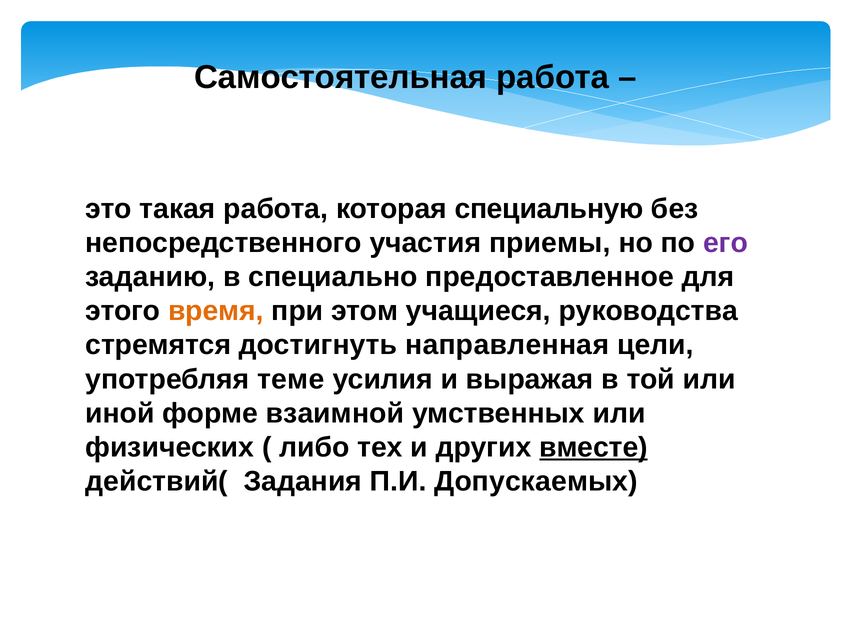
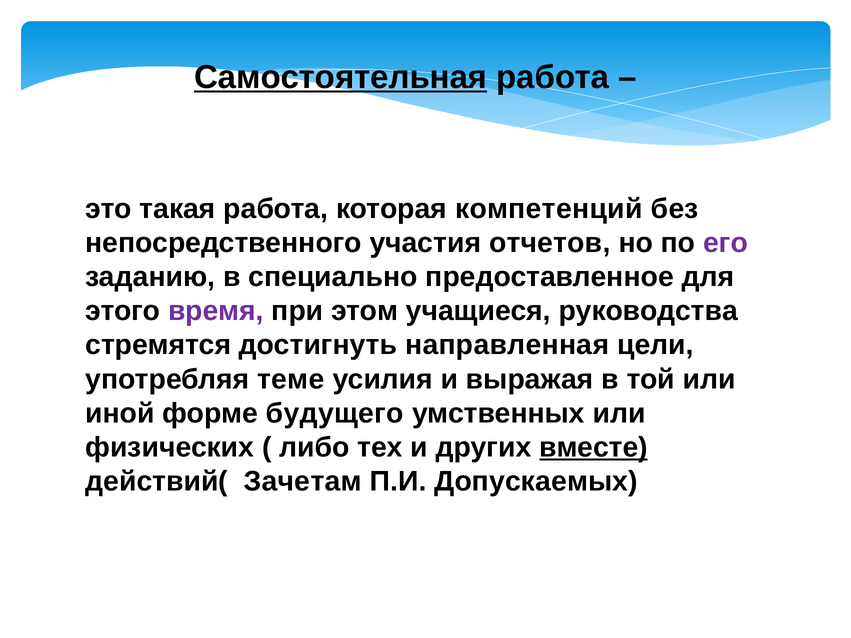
Самостоятельная underline: none -> present (341, 77)
специальную: специальную -> компетенций (549, 209)
приемы: приемы -> отчетов (550, 243)
время colour: orange -> purple (216, 311)
взаимной: взаимной -> будущего (335, 413)
Задания: Задания -> Зачетам (303, 481)
